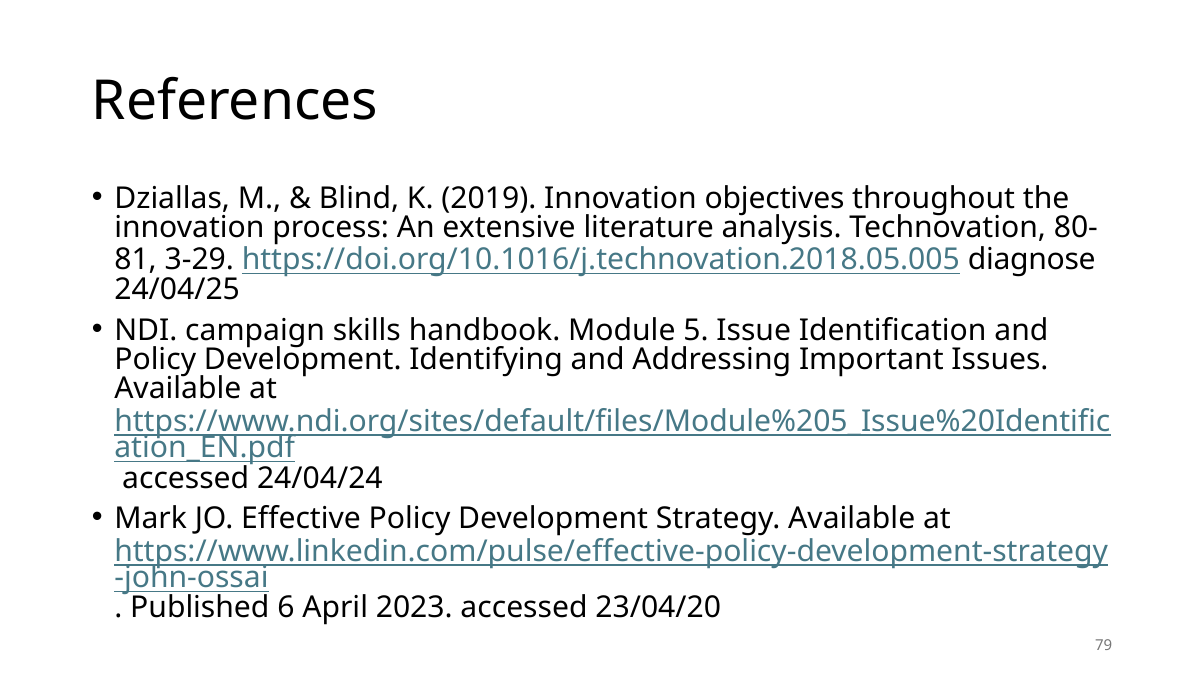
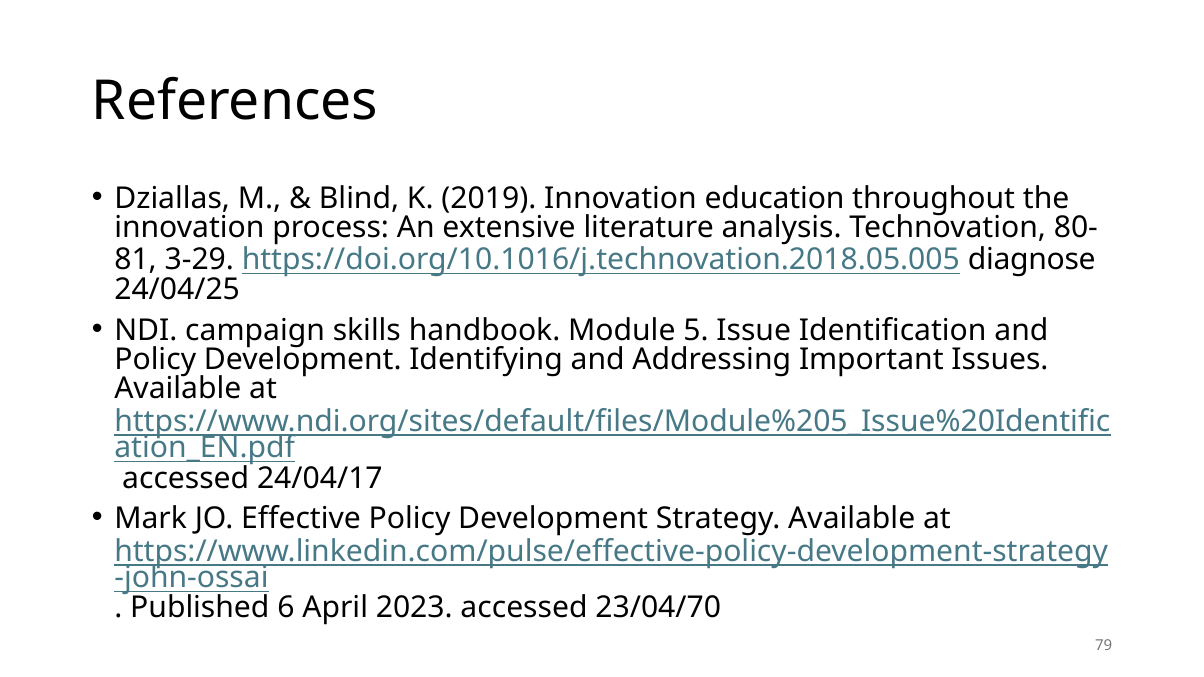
objectives: objectives -> education (775, 198)
24/04/24: 24/04/24 -> 24/04/17 (320, 478)
23/04/20: 23/04/20 -> 23/04/70 (658, 608)
